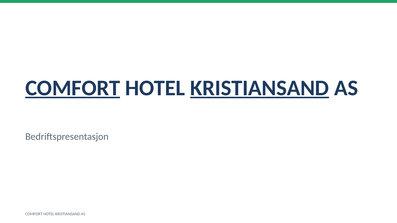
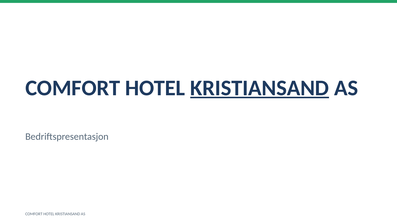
COMFORT underline: present -> none (73, 88)
